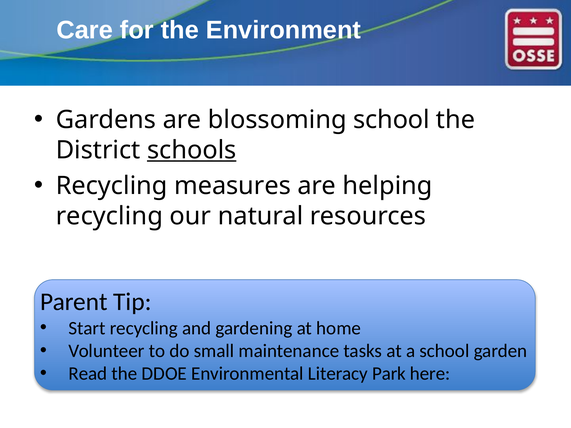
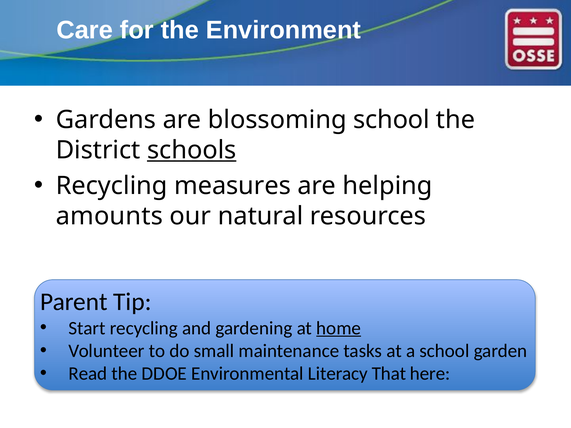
recycling: recycling -> amounts (109, 216)
home underline: none -> present (339, 328)
Park: Park -> That (389, 374)
